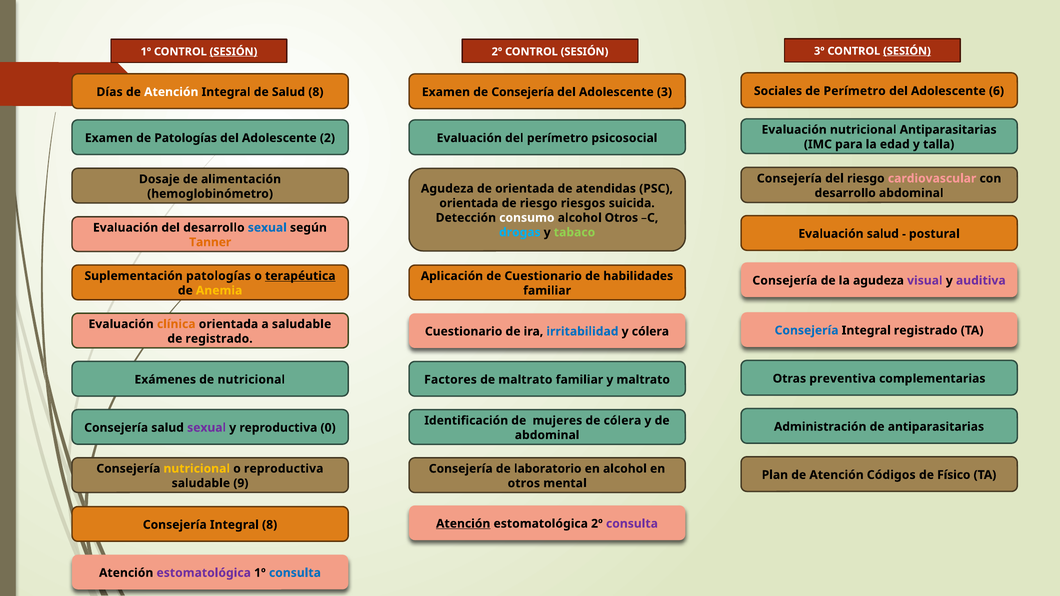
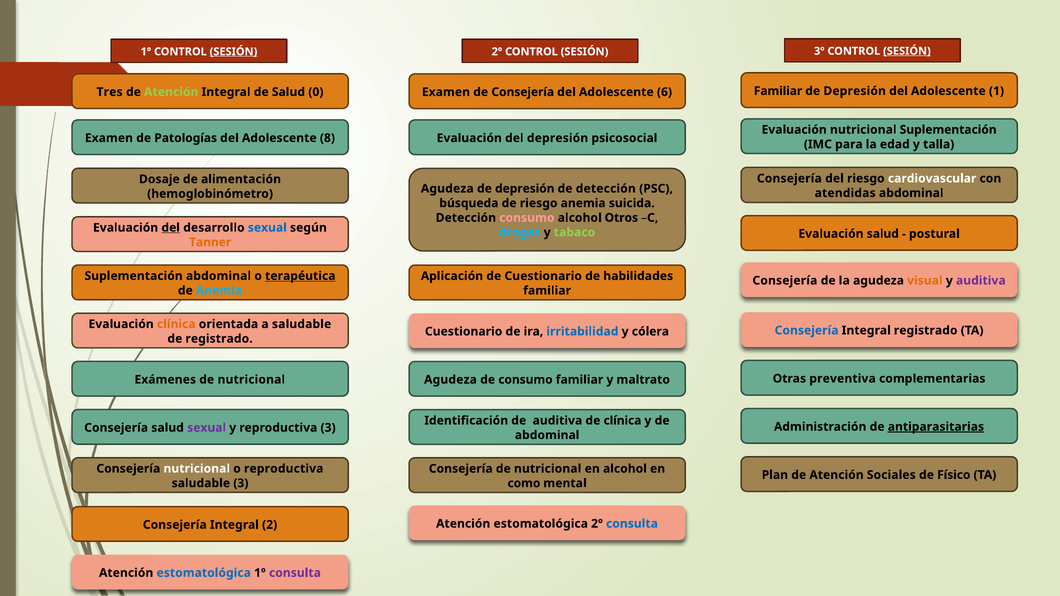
Sociales: Sociales -> Familiar (778, 91)
Perímetro: Perímetro -> Depresión (855, 91)
6: 6 -> 1 (996, 91)
Días: Días -> Tres (110, 92)
Atención colour: white -> light green (171, 92)
Salud 8: 8 -> 0 (316, 92)
3: 3 -> 6 (664, 92)
nutricional Antiparasitarias: Antiparasitarias -> Suplementación (948, 130)
2: 2 -> 8 (327, 138)
del perímetro: perímetro -> depresión (558, 138)
cardiovascular colour: pink -> white (932, 178)
orientada: orientada -> depresión (525, 189)
de atendidas: atendidas -> detección (606, 189)
desarrollo: desarrollo -> atendidas (845, 193)
orientada: orientada -> búsqueda (469, 203)
riesgo riesgos: riesgos -> anemia (583, 203)
consumo colour: white -> pink (527, 218)
del underline: none -> present (171, 228)
Suplementación patologías: patologías -> abdominal (219, 276)
visual colour: purple -> orange (925, 281)
Anemia colour: yellow -> light blue (219, 291)
Factores: Factores -> Agudeza (450, 380)
de maltrato: maltrato -> consumo (525, 380)
de mujeres: mujeres -> auditiva (557, 421)
de cólera: cólera -> clínica (622, 421)
antiparasitarias underline: none -> present (936, 427)
reproductiva 0: 0 -> 3 (328, 428)
nutricional colour: yellow -> white (197, 469)
Consejería de laboratorio: laboratorio -> nutricional (548, 469)
Códigos: Códigos -> Sociales (891, 475)
saludable 9: 9 -> 3 (241, 483)
otros: otros -> como (524, 483)
Atención underline: present -> none (463, 524)
consulta colour: purple -> blue (632, 524)
Integral 8: 8 -> 2 (270, 525)
estomatológica colour: purple -> blue (204, 573)
consulta colour: blue -> purple (295, 573)
